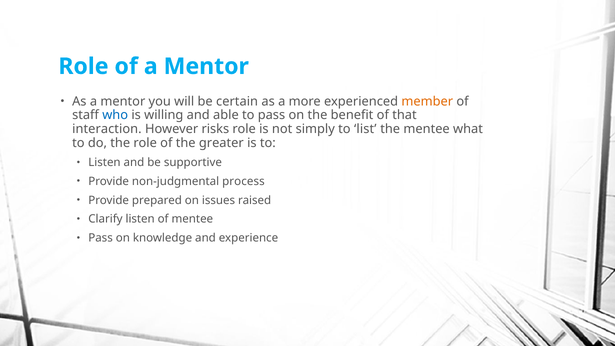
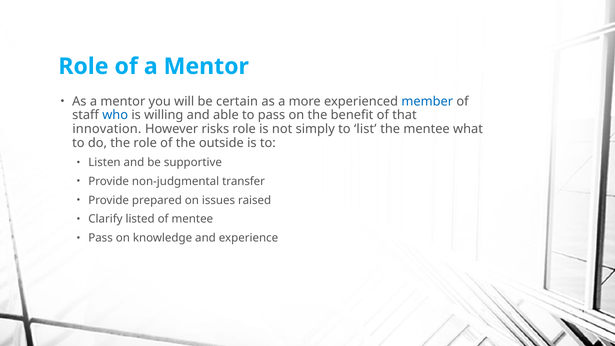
member colour: orange -> blue (427, 101)
interaction: interaction -> innovation (107, 129)
greater: greater -> outside (221, 143)
process: process -> transfer (244, 181)
Clarify listen: listen -> listed (140, 219)
